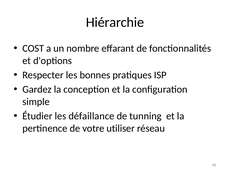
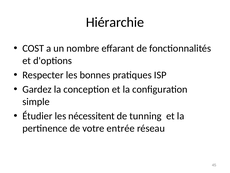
défaillance: défaillance -> nécessitent (92, 116)
utiliser: utiliser -> entrée (121, 128)
